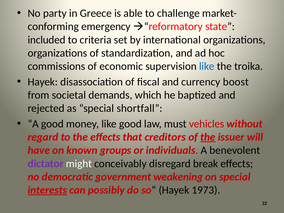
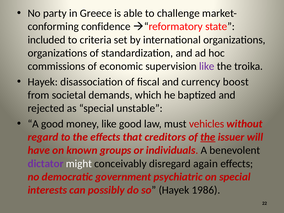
emergency: emergency -> confidence (106, 27)
like colour: blue -> purple (207, 66)
shortfall: shortfall -> unstable (140, 108)
break: break -> again (206, 164)
weakening: weakening -> psychiatric (178, 177)
interests underline: present -> none (47, 190)
1973: 1973 -> 1986 (206, 190)
